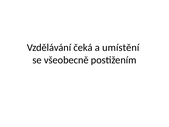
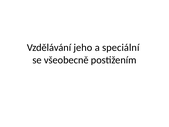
čeká: čeká -> jeho (83, 47)
umístění: umístění -> speciální (121, 47)
